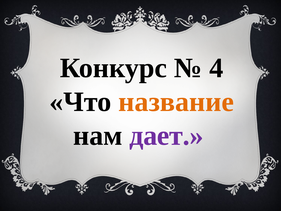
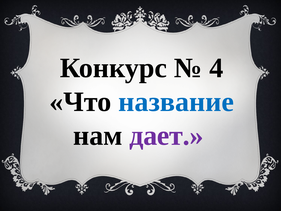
название colour: orange -> blue (176, 102)
